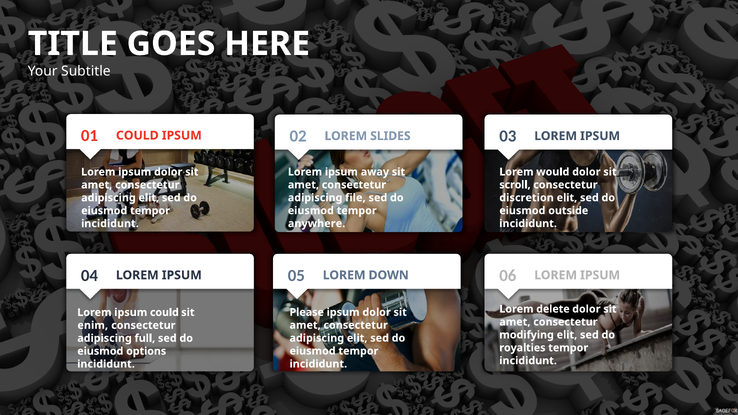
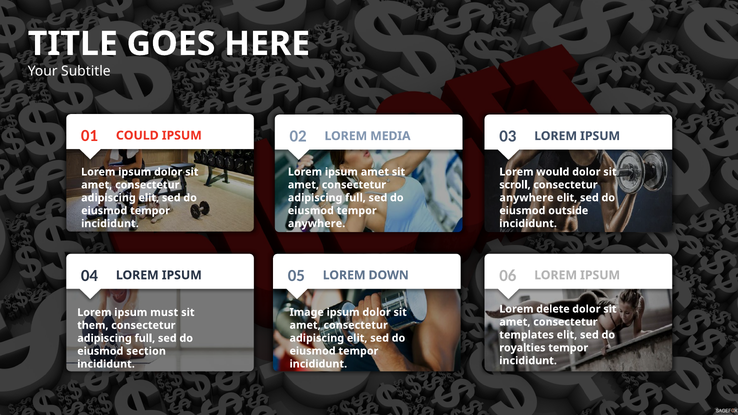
SLIDES: SLIDES -> MEDIA (390, 136)
ipsum away: away -> amet (375, 172)
file: file -> full (355, 198)
discretion: discretion -> anywhere (527, 198)
Please: Please -> Image (307, 312)
ipsum could: could -> must (164, 312)
enim: enim -> them (93, 325)
modifying: modifying -> templates (527, 335)
options: options -> section (146, 351)
